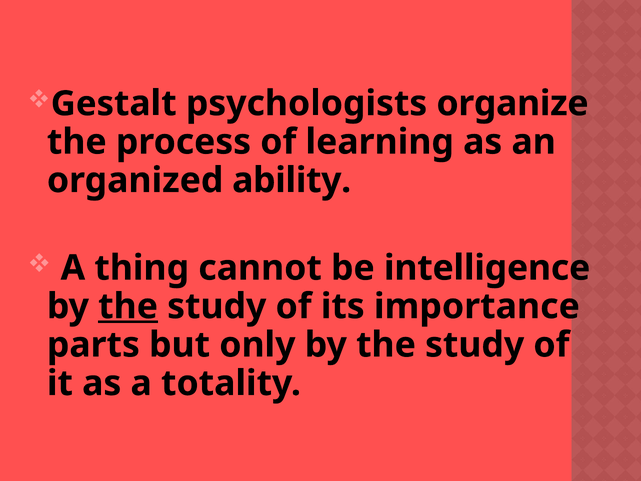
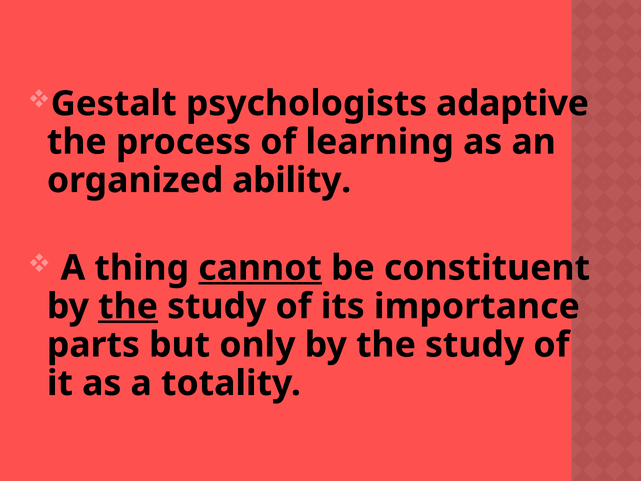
organize: organize -> adaptive (512, 103)
cannot underline: none -> present (260, 268)
intelligence: intelligence -> constituent (487, 268)
